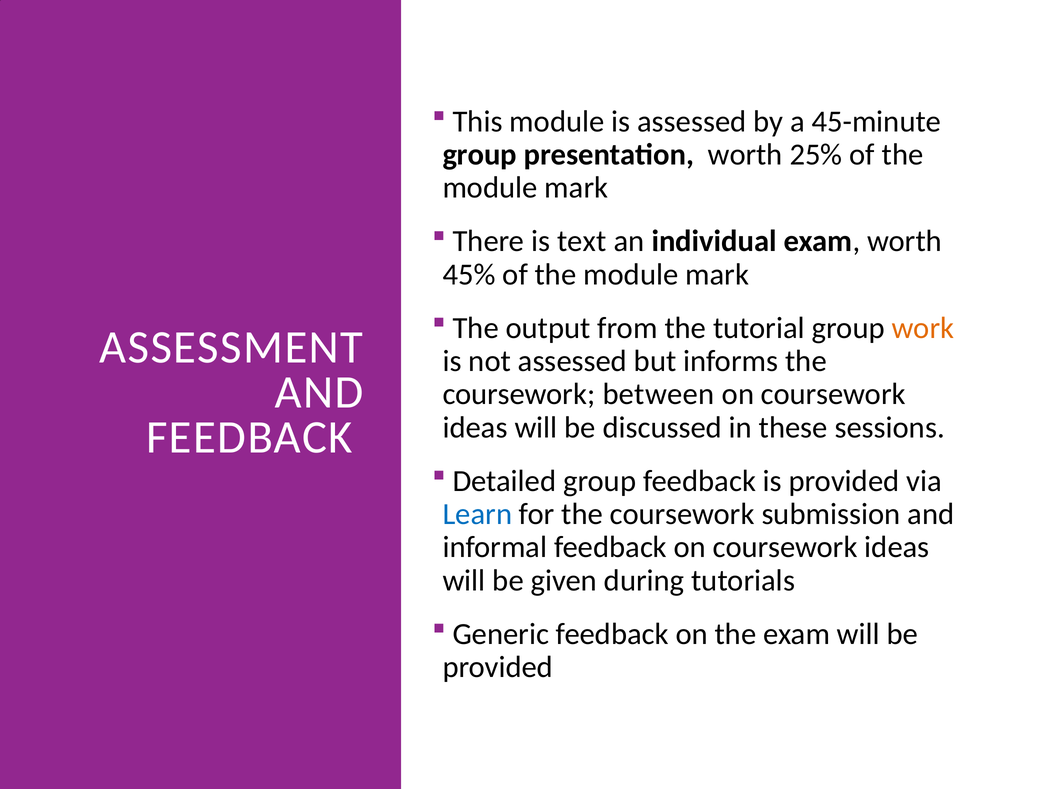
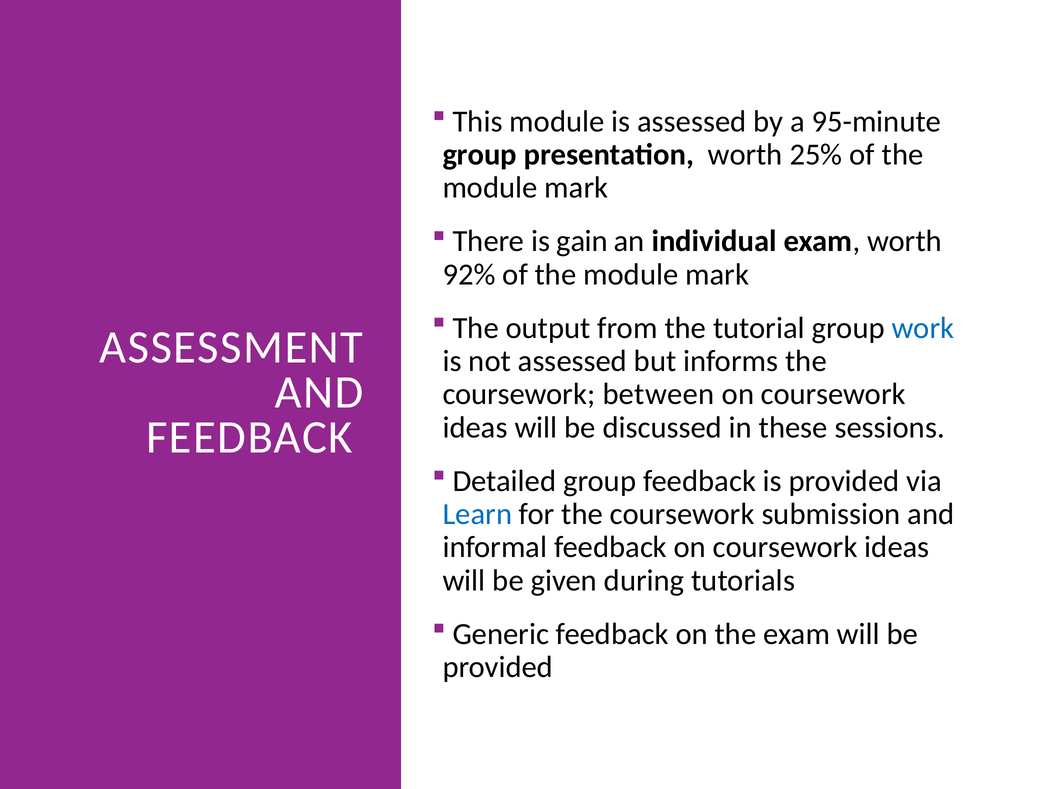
45-minute: 45-minute -> 95-minute (876, 121)
text: text -> gain (582, 241)
45%: 45% -> 92% (469, 274)
work colour: orange -> blue (923, 328)
